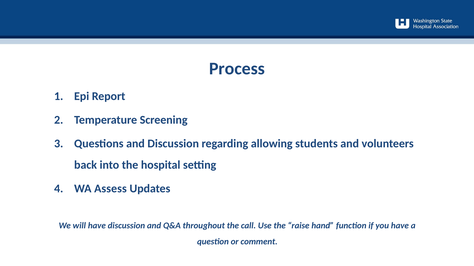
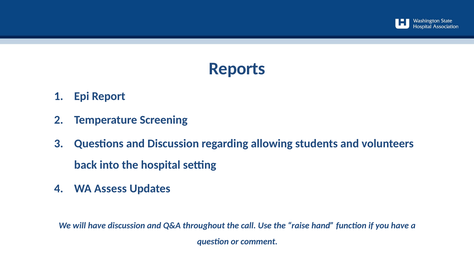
Process: Process -> Reports (237, 69)
